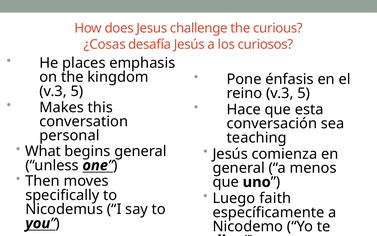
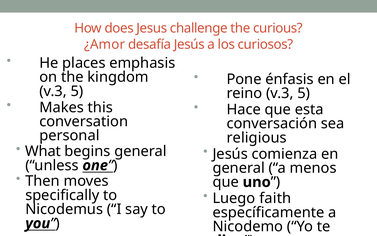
¿Cosas: ¿Cosas -> ¿Amor (105, 44)
teaching: teaching -> religious (257, 138)
